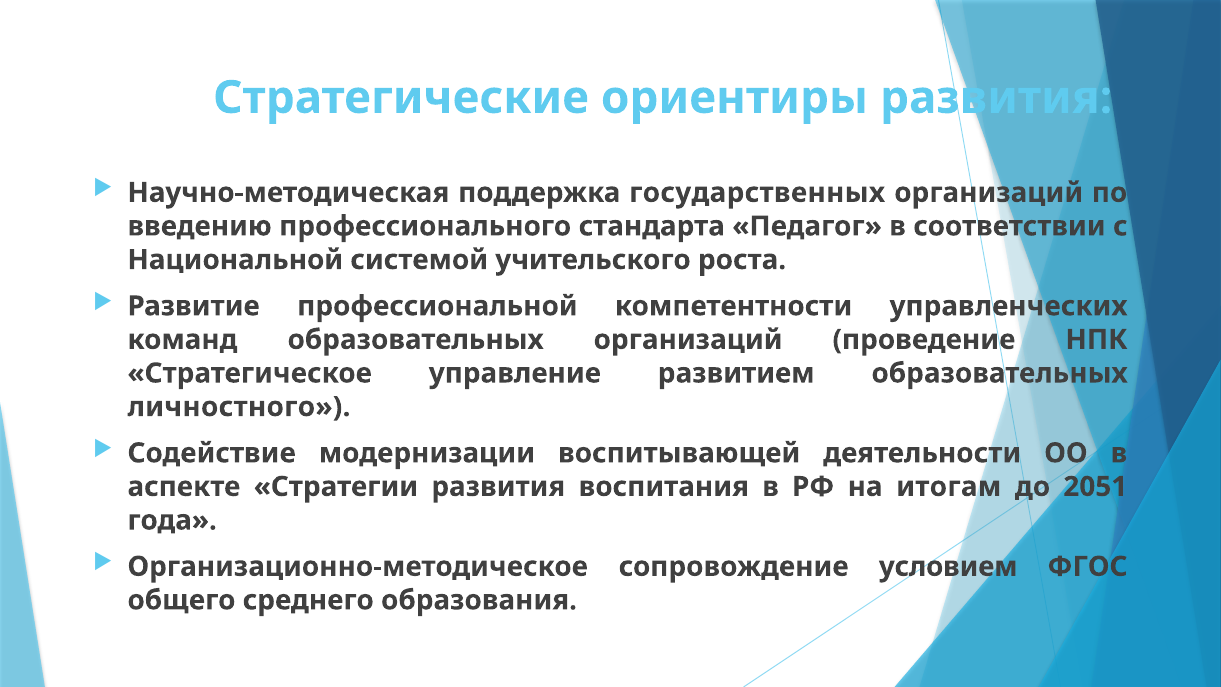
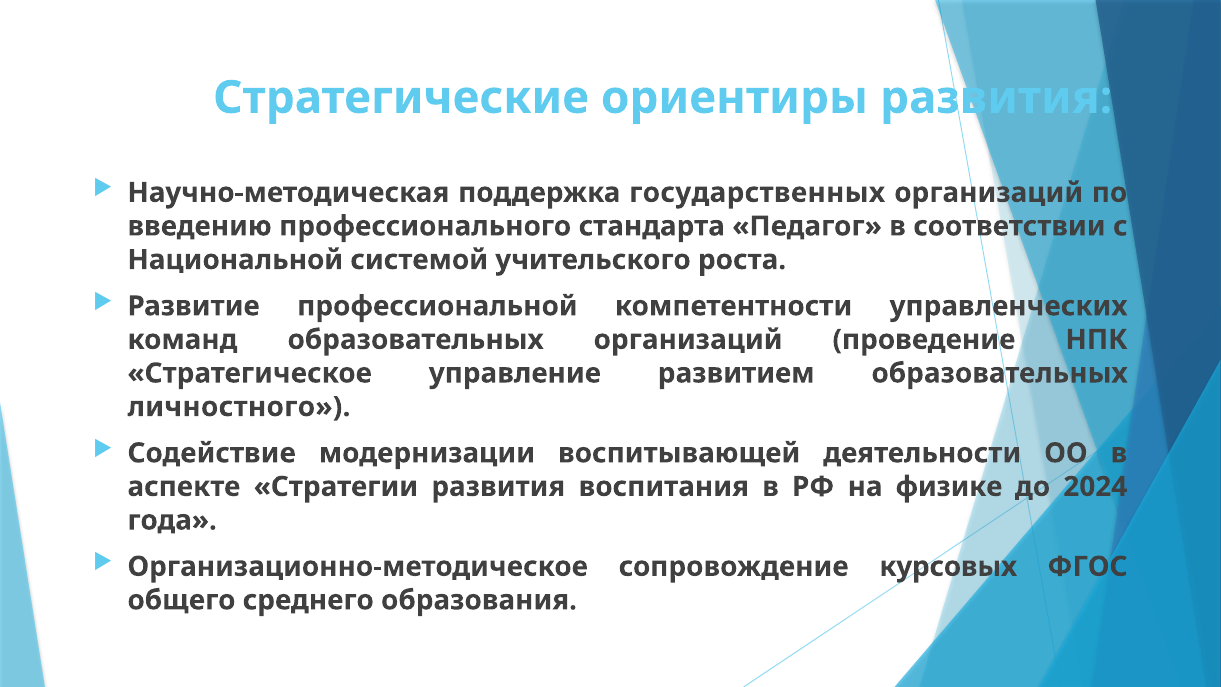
итогам: итогам -> физике (949, 487)
2051: 2051 -> 2024 (1095, 487)
условием: условием -> курсовых (948, 566)
